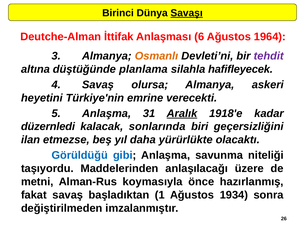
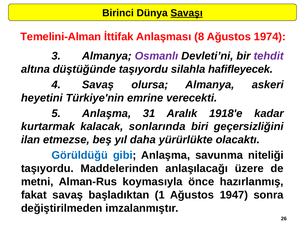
Deutche-Alman: Deutche-Alman -> Temelini-Alman (61, 37)
6: 6 -> 8 (199, 37)
1964: 1964 -> 1974 (270, 37)
Osmanlı colour: orange -> purple (156, 56)
düştüğünde planlama: planlama -> taşıyordu (143, 69)
Aralık underline: present -> none (182, 113)
düzernledi: düzernledi -> kurtarmak (48, 126)
1934: 1934 -> 1947 (234, 195)
